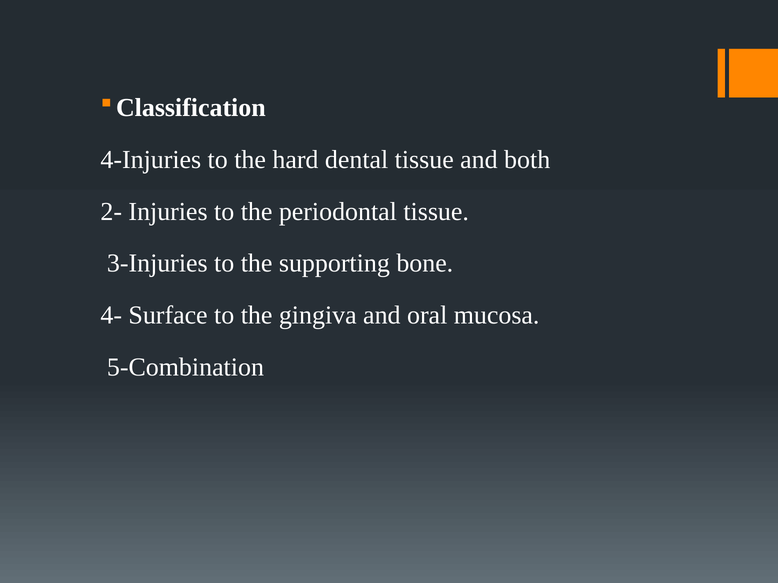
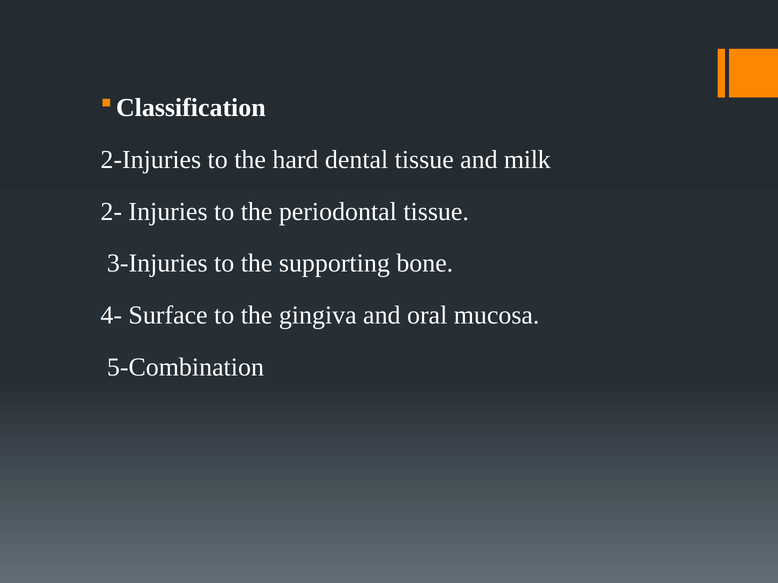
4-Injuries: 4-Injuries -> 2-Injuries (151, 160)
both: both -> milk (527, 160)
